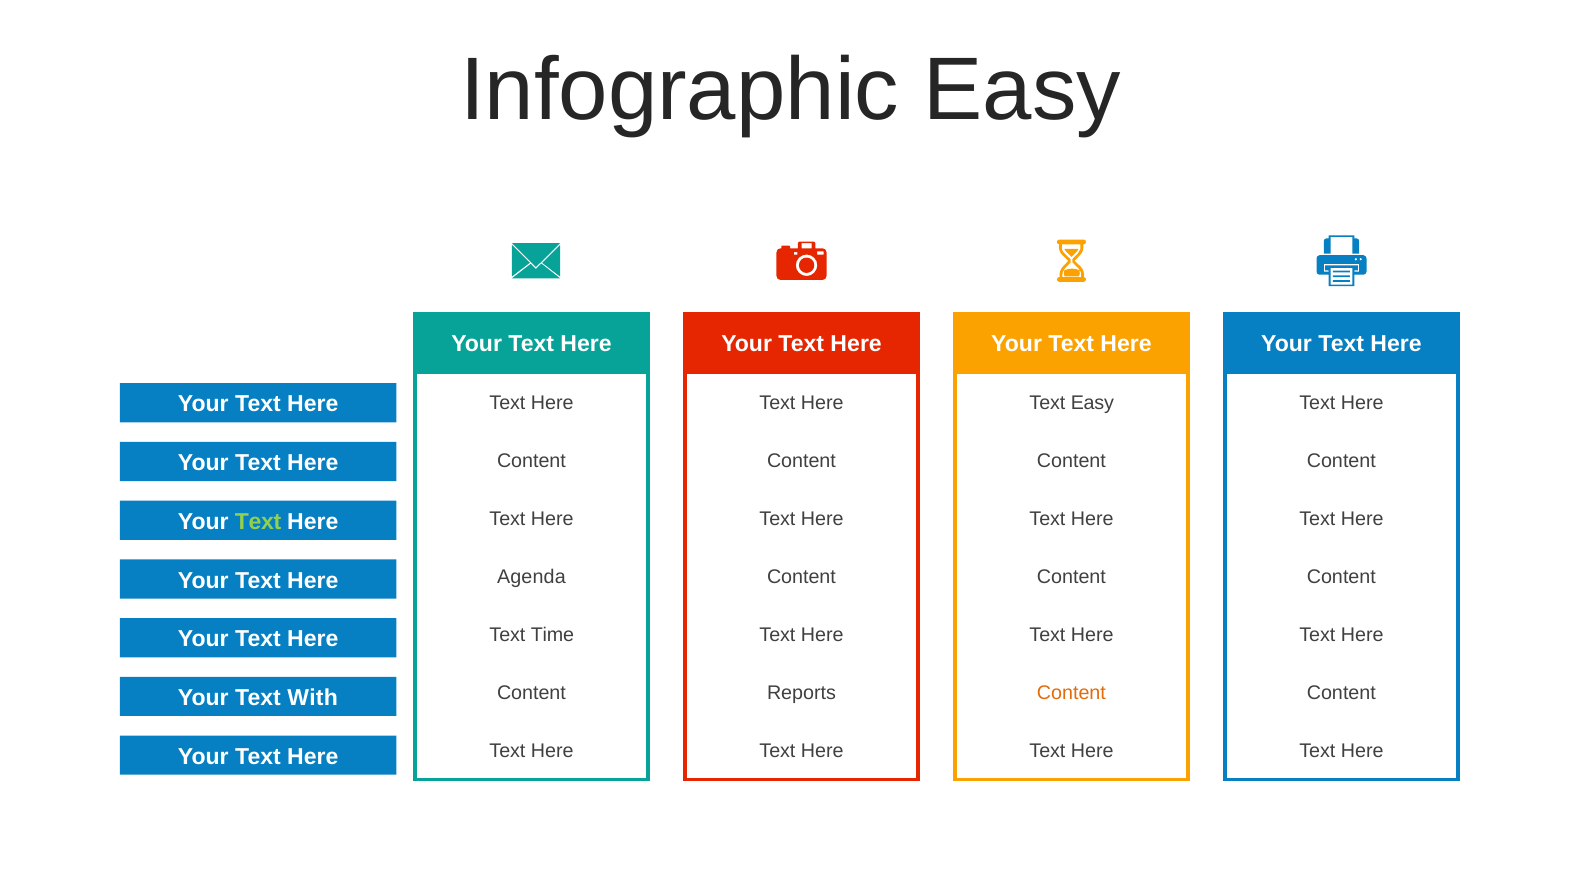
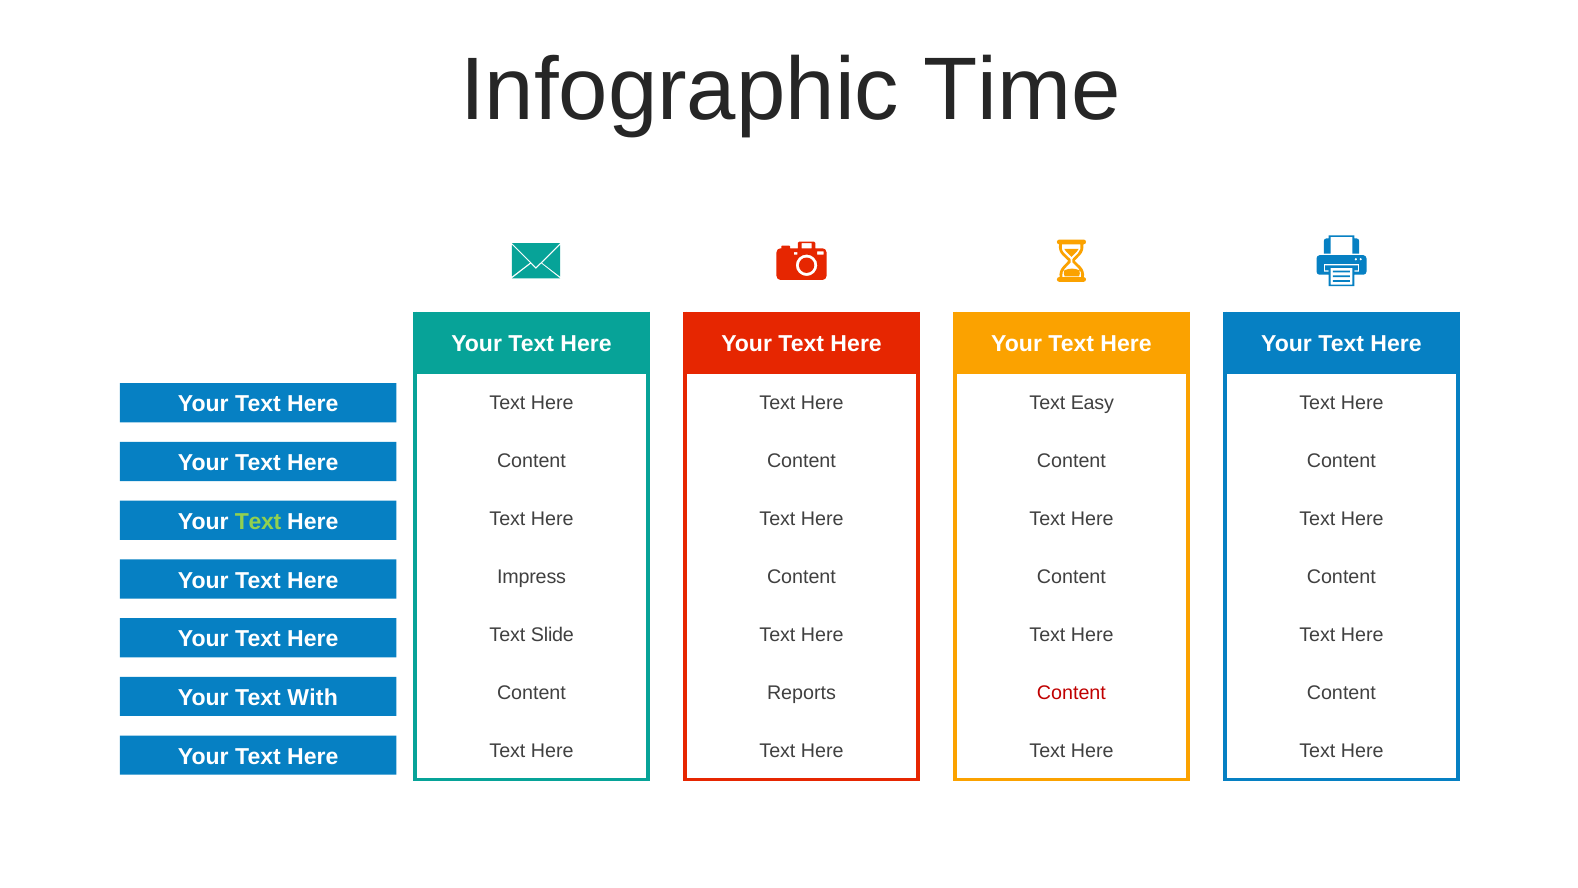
Infographic Easy: Easy -> Time (1022, 90)
Agenda: Agenda -> Impress (532, 577)
Time: Time -> Slide (552, 635)
Content colour: orange -> red (1071, 693)
